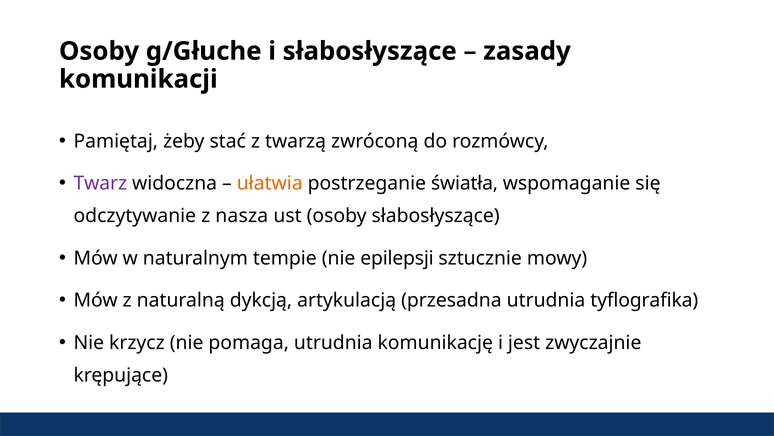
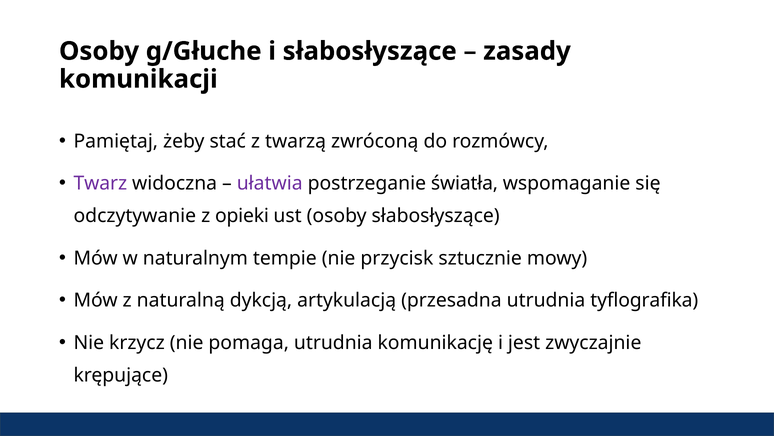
ułatwia colour: orange -> purple (270, 183)
nasza: nasza -> opieki (242, 216)
epilepsji: epilepsji -> przycisk (397, 258)
